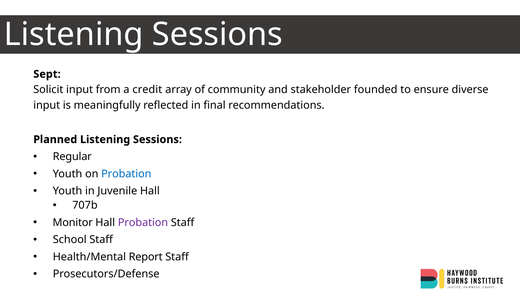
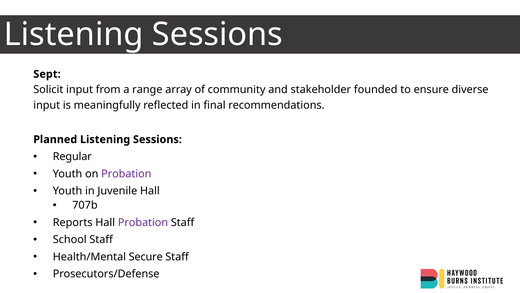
credit: credit -> range (147, 90)
Probation colour: blue -> purple (126, 174)
Monitor: Monitor -> Reports (73, 222)
Report: Report -> Secure (146, 256)
